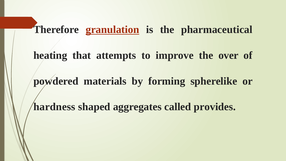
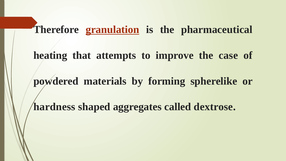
over: over -> case (228, 55)
provides: provides -> dextrose (215, 107)
